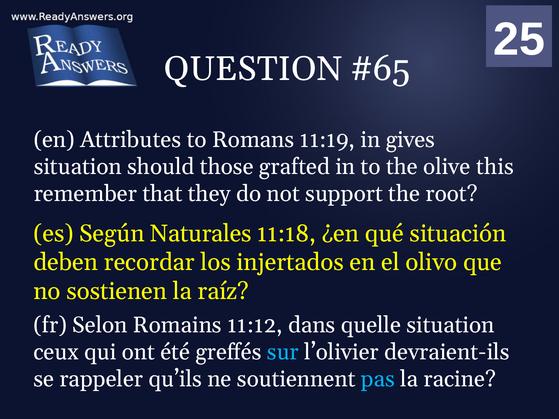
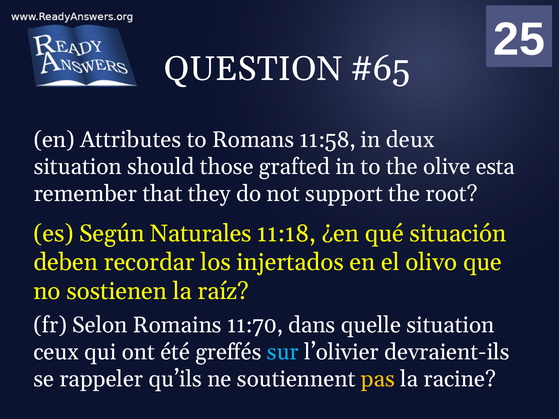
11:19: 11:19 -> 11:58 (327, 140)
gives: gives -> deux (410, 140)
this: this -> esta (495, 167)
11:12: 11:12 -> 11:70 (255, 325)
pas colour: light blue -> yellow (378, 379)
